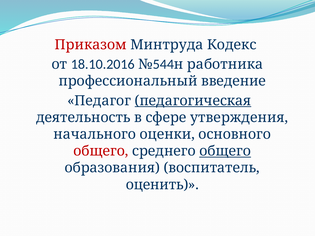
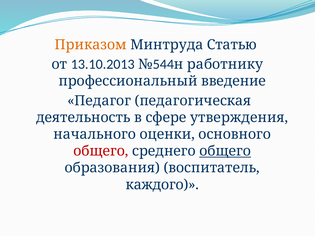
Приказом colour: red -> orange (91, 45)
Кодекс: Кодекс -> Статью (232, 45)
18.10.2016: 18.10.2016 -> 13.10.2013 (103, 64)
работника: работника -> работнику (225, 64)
педагогическая underline: present -> none (193, 101)
оценить: оценить -> каждого (162, 185)
